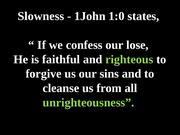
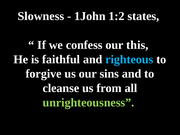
1:0: 1:0 -> 1:2 (117, 16)
lose: lose -> this (137, 45)
righteous colour: light green -> light blue (129, 59)
